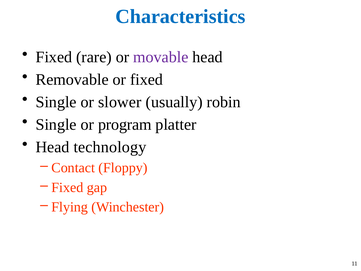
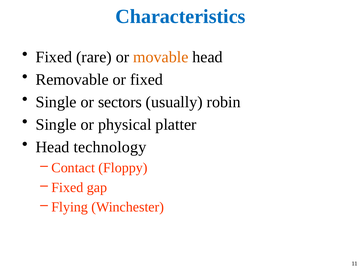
movable colour: purple -> orange (161, 57)
slower: slower -> sectors (120, 102)
program: program -> physical (125, 124)
